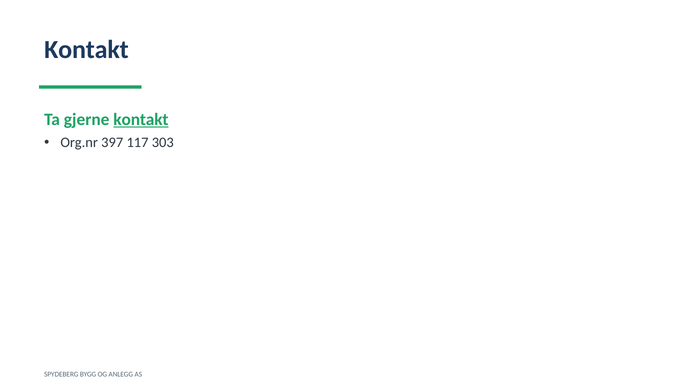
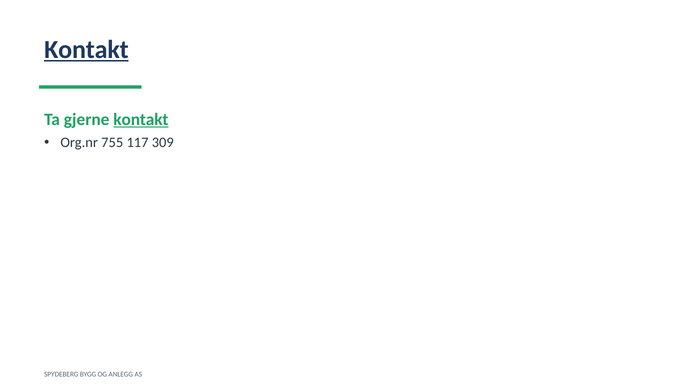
Kontakt underline: none -> present (86, 50)
397: 397 -> 755 (112, 143)
303: 303 -> 309 (163, 143)
